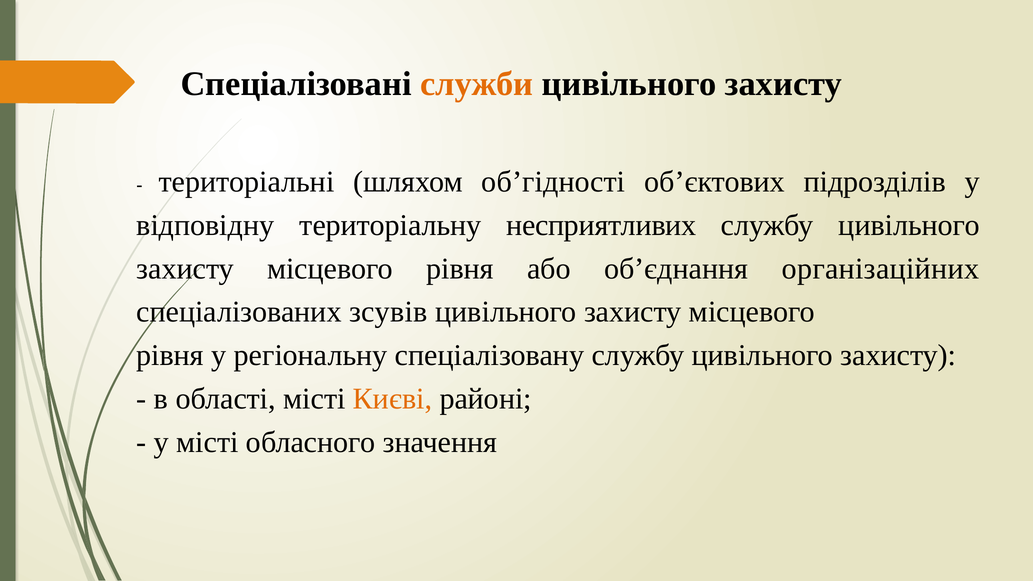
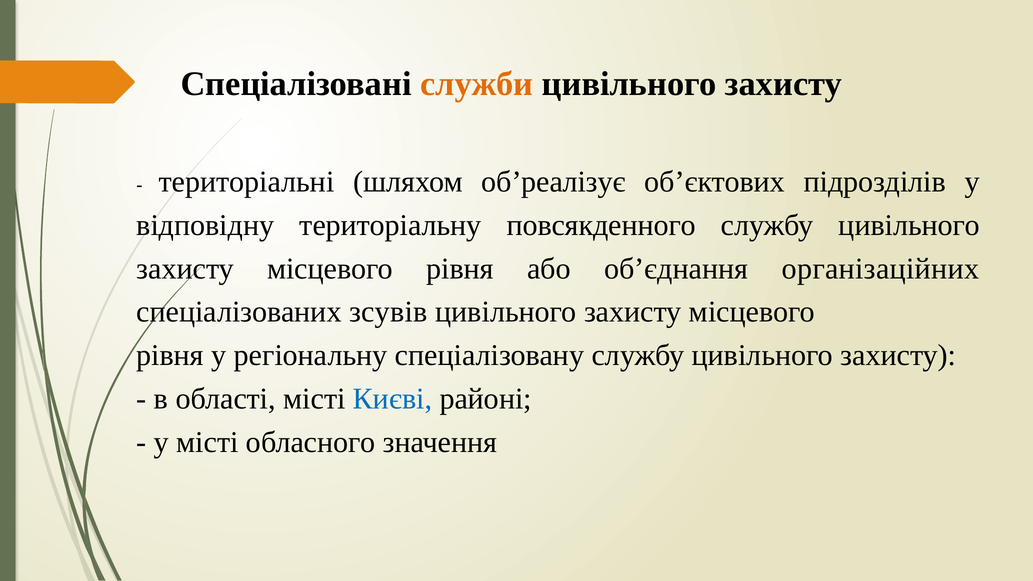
об’гідності: об’гідності -> об’реалізує (554, 182)
несприятливих: несприятливих -> повсякденного (601, 225)
Києві colour: orange -> blue (393, 399)
